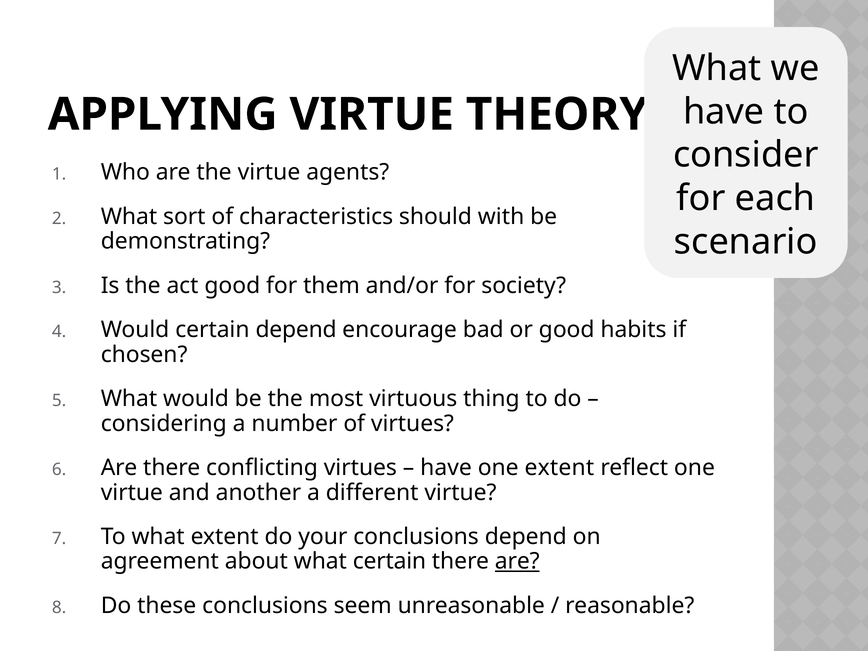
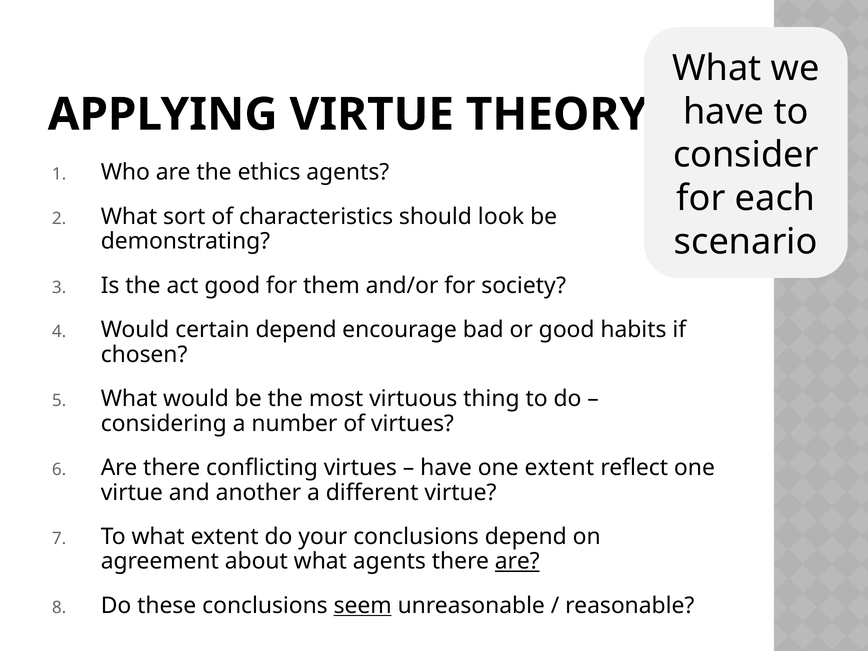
the virtue: virtue -> ethics (269, 172)
with: with -> look (501, 217)
what certain: certain -> agents (389, 561)
seem underline: none -> present (363, 606)
